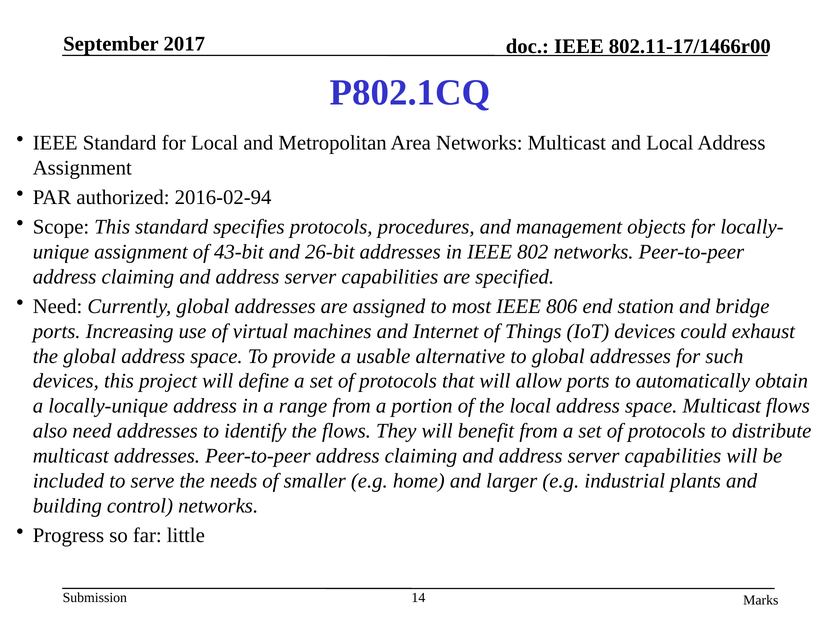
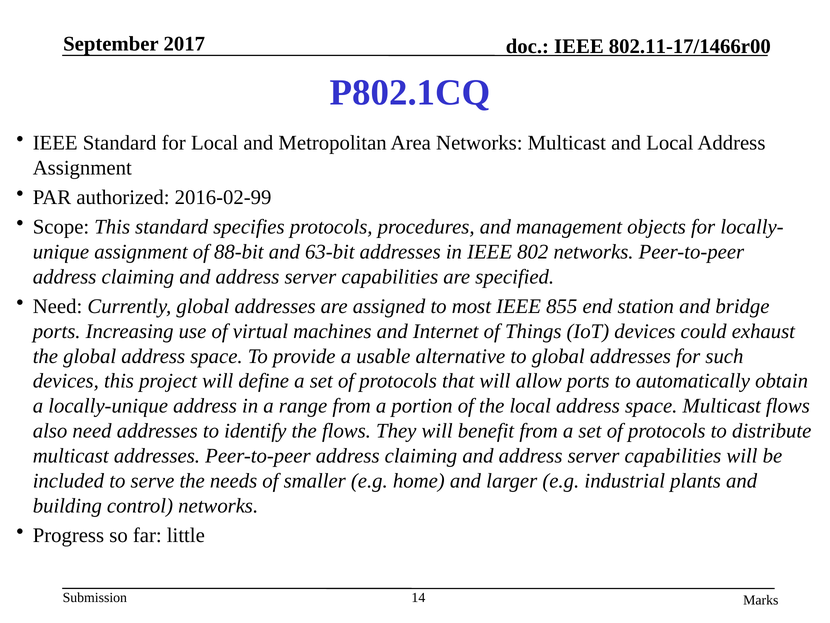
2016-02-94: 2016-02-94 -> 2016-02-99 (223, 197)
43-bit: 43-bit -> 88-bit (239, 252)
26-bit: 26-bit -> 63-bit (330, 252)
806: 806 -> 855 (562, 306)
